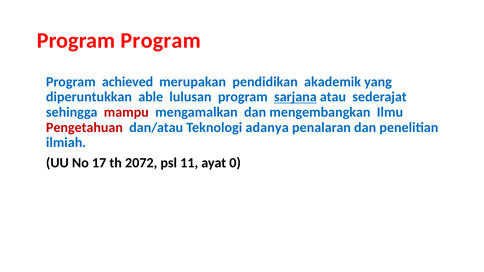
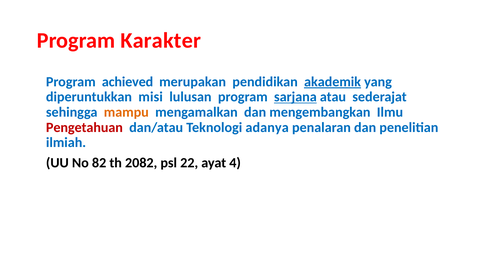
Program: Program -> Karakter (161, 41)
akademik underline: none -> present (333, 82)
able: able -> misi (151, 97)
mampu colour: red -> orange (126, 112)
17: 17 -> 82 (99, 163)
2072: 2072 -> 2082 (141, 163)
11: 11 -> 22 (189, 163)
0: 0 -> 4 (235, 163)
